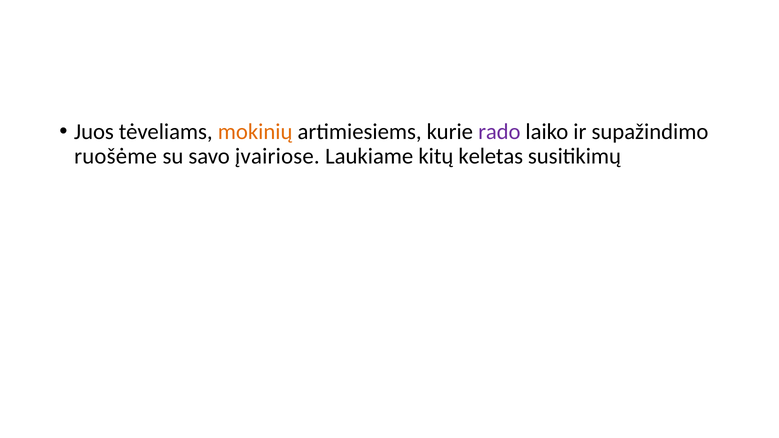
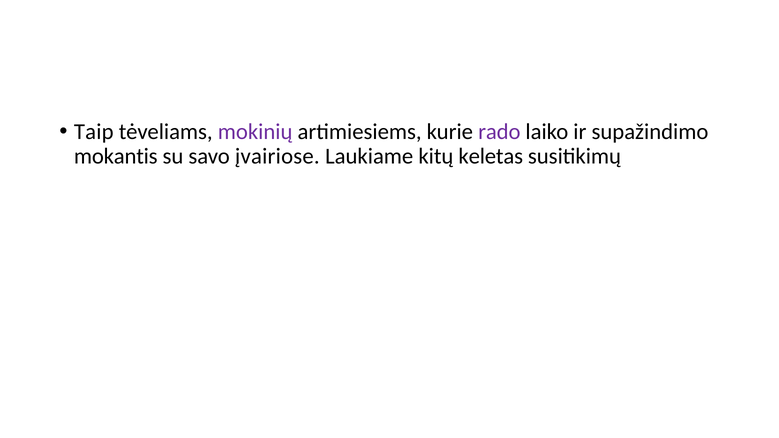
Juos: Juos -> Taip (94, 132)
mokinių colour: orange -> purple (255, 132)
ruošėme: ruošėme -> mokantis (116, 156)
